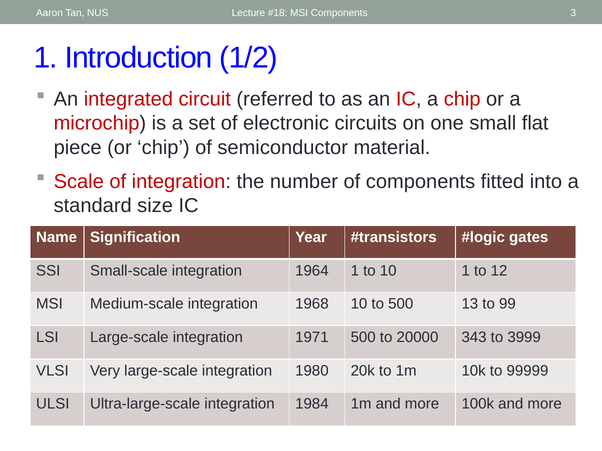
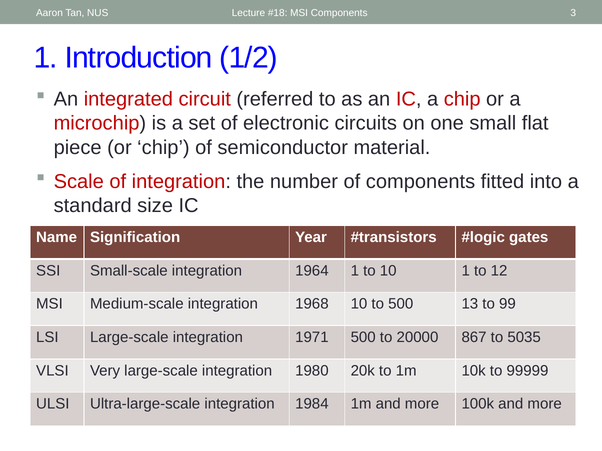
343: 343 -> 867 (474, 338)
3999: 3999 -> 5035 (524, 338)
